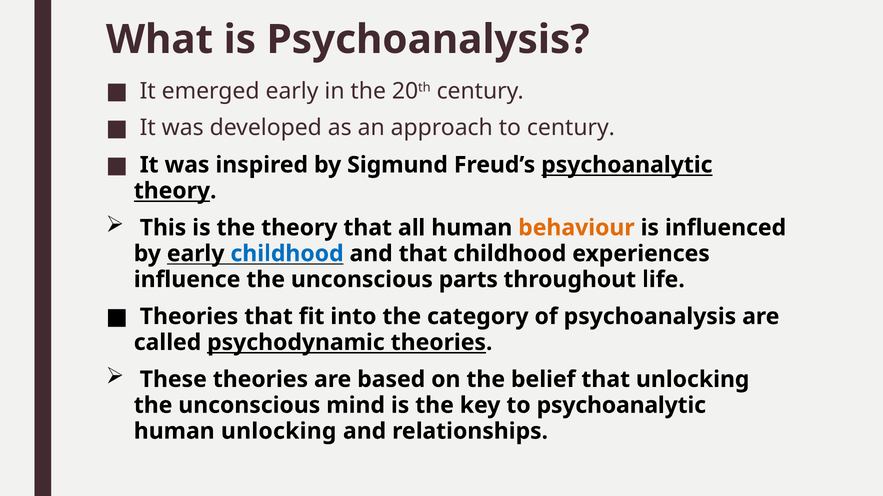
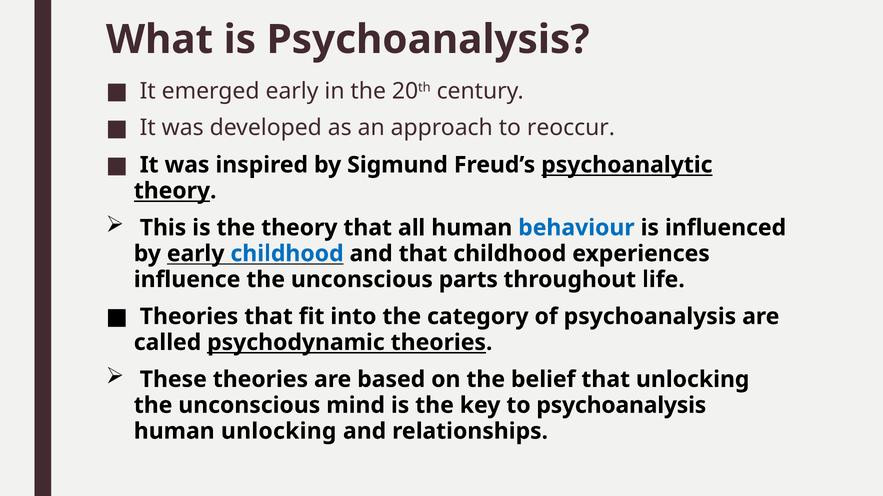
to century: century -> reoccur (571, 128)
behaviour colour: orange -> blue (576, 228)
to psychoanalytic: psychoanalytic -> psychoanalysis (621, 406)
